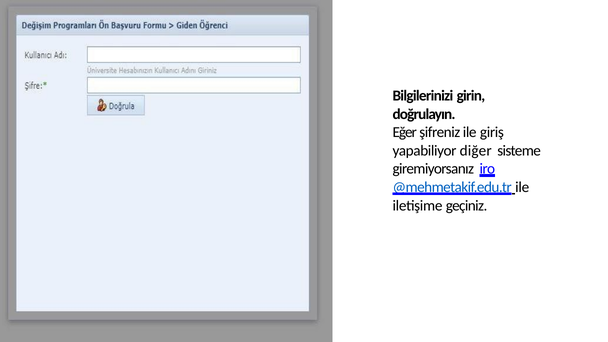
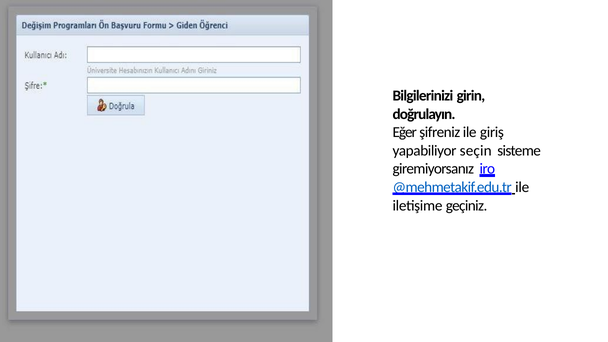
diğer: diğer -> seçin (476, 151)
